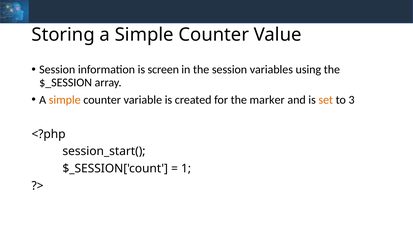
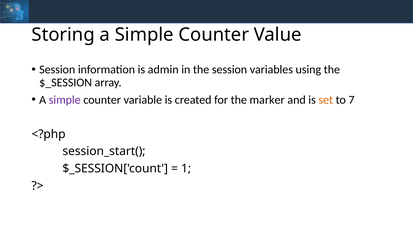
screen: screen -> admin (163, 70)
simple colour: orange -> purple (65, 100)
3: 3 -> 7 (352, 100)
